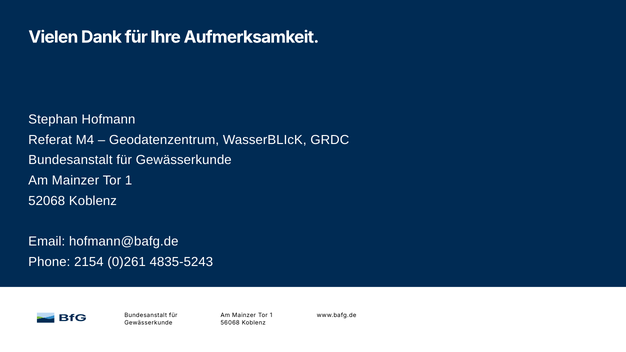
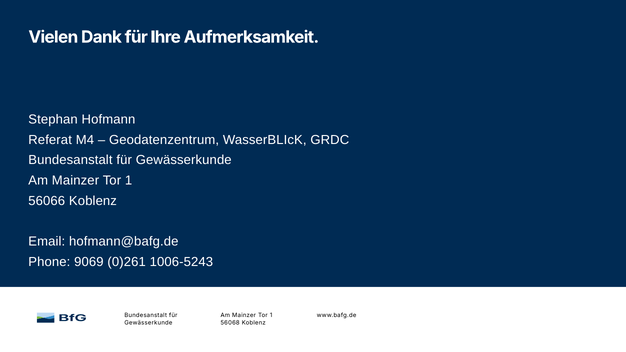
52068: 52068 -> 56066 (47, 201)
2154: 2154 -> 9069 (89, 262)
4835-5243: 4835-5243 -> 1006-5243 (181, 262)
